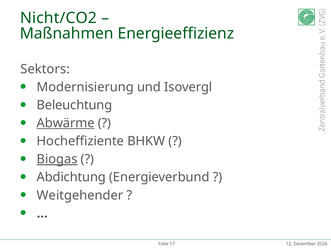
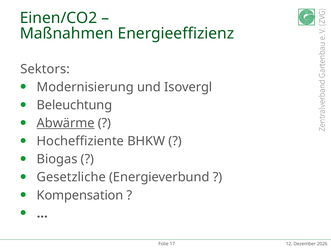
Nicht/CO2: Nicht/CO2 -> Einen/CO2 (59, 18)
Biogas underline: present -> none (57, 159)
Abdichtung: Abdichtung -> Gesetzliche (71, 177)
Weitgehender: Weitgehender -> Kompensation (80, 195)
